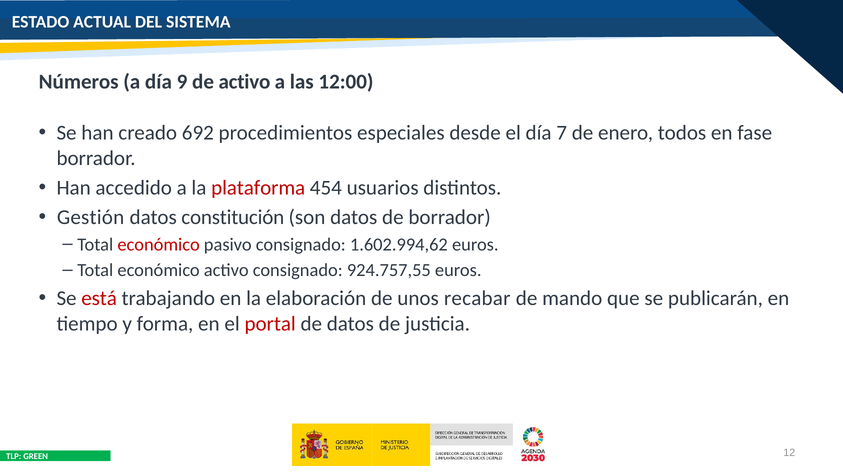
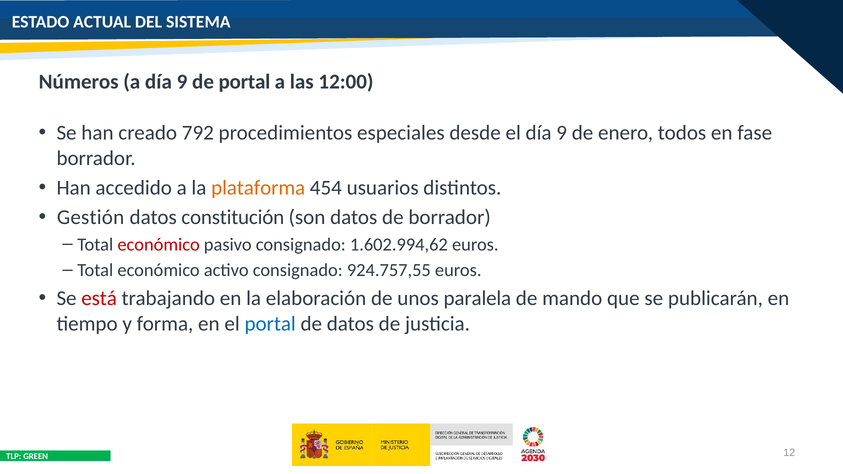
de activo: activo -> portal (244, 82)
692: 692 -> 792 (198, 133)
el día 7: 7 -> 9 (562, 133)
plataforma colour: red -> orange (258, 188)
recabar: recabar -> paralela (477, 298)
portal colour: red -> blue (270, 324)
